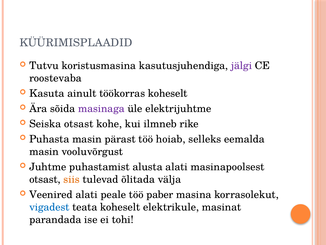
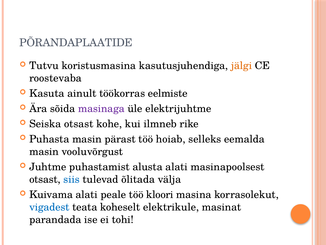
KÜÜRIMISPLAADID: KÜÜRIMISPLAADID -> PÕRANDAPLAATIDE (76, 43)
jälgi colour: purple -> orange (242, 66)
töökorras koheselt: koheselt -> eelmiste (168, 93)
siis colour: orange -> blue (72, 179)
Veenired: Veenired -> Kuivama (51, 194)
paber: paber -> kloori (160, 194)
